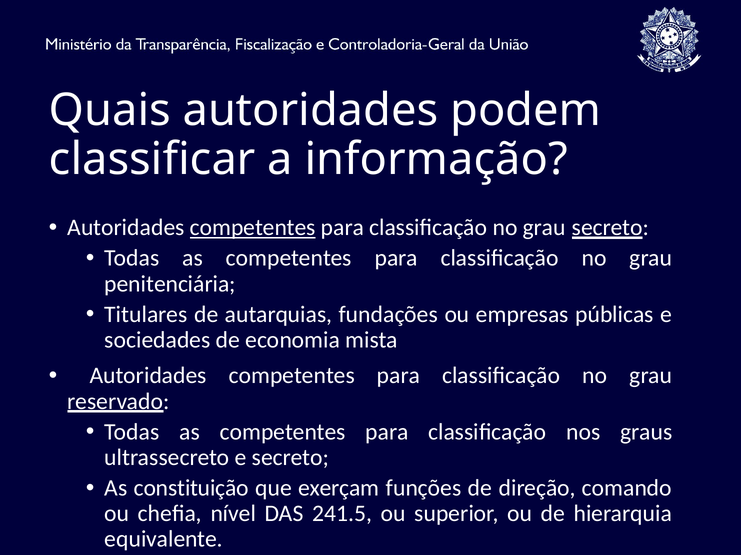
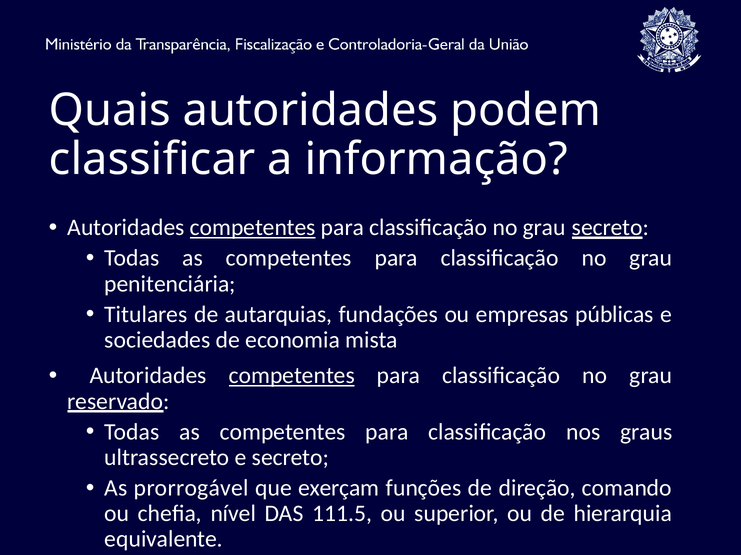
competentes underline: none -> present (292, 376)
constituição: constituição -> prorrogável (191, 489)
241.5: 241.5 -> 111.5 (342, 514)
